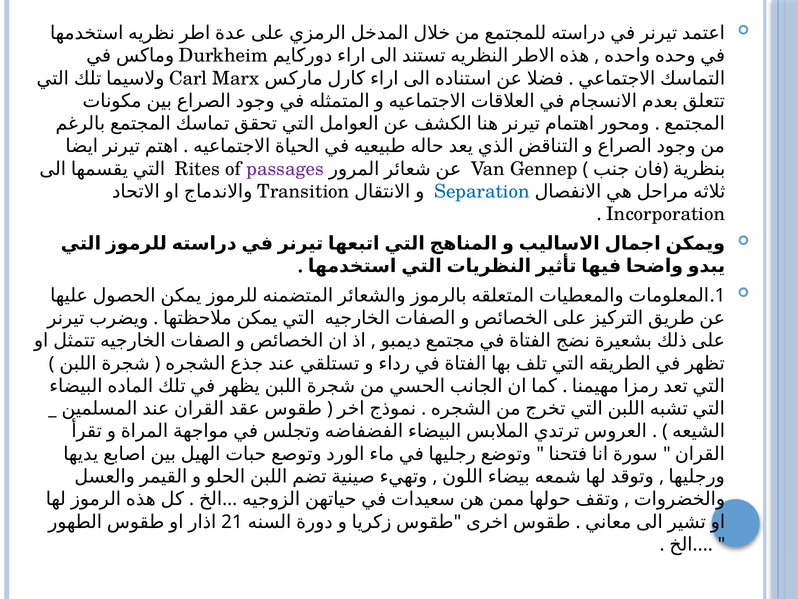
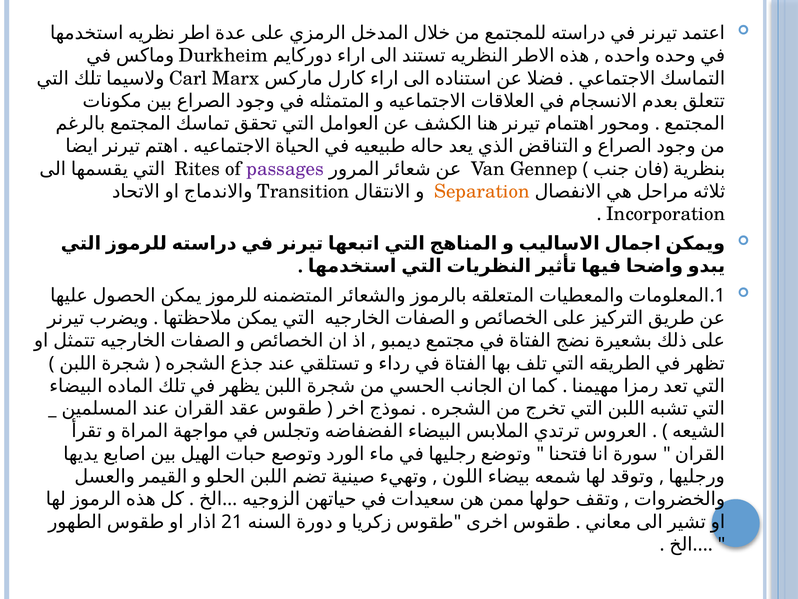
Separation colour: blue -> orange (482, 191)
